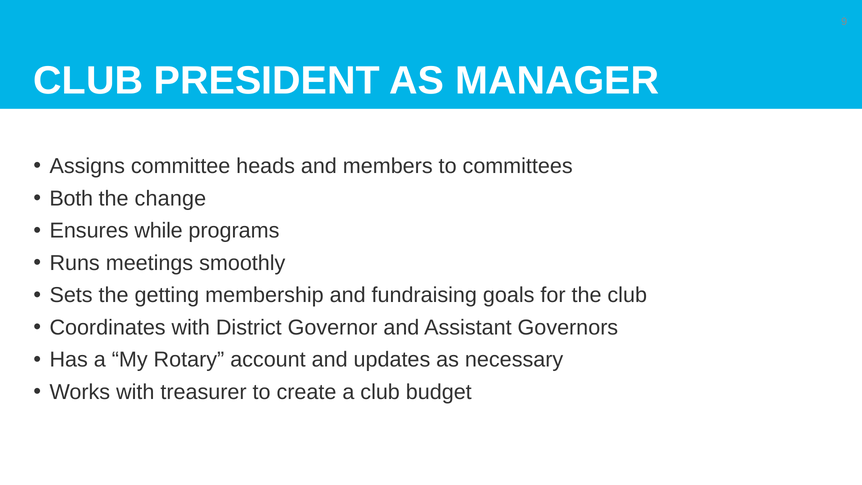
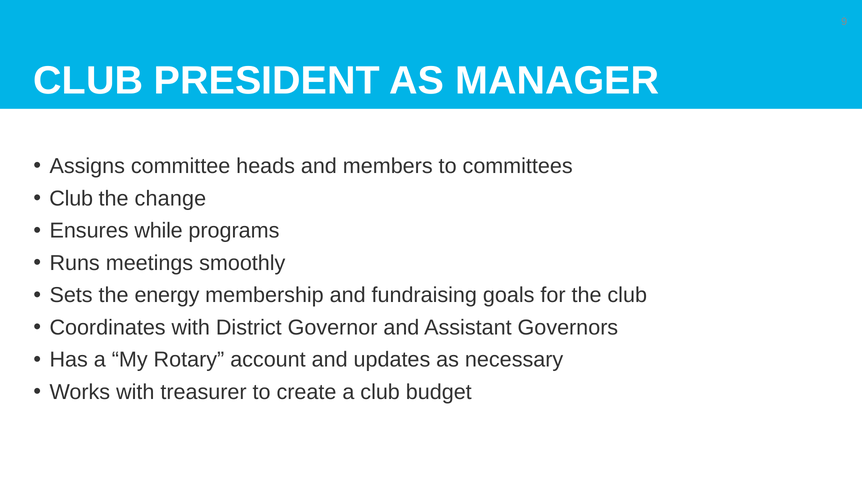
Both: Both -> Club (71, 198)
getting: getting -> energy (167, 295)
